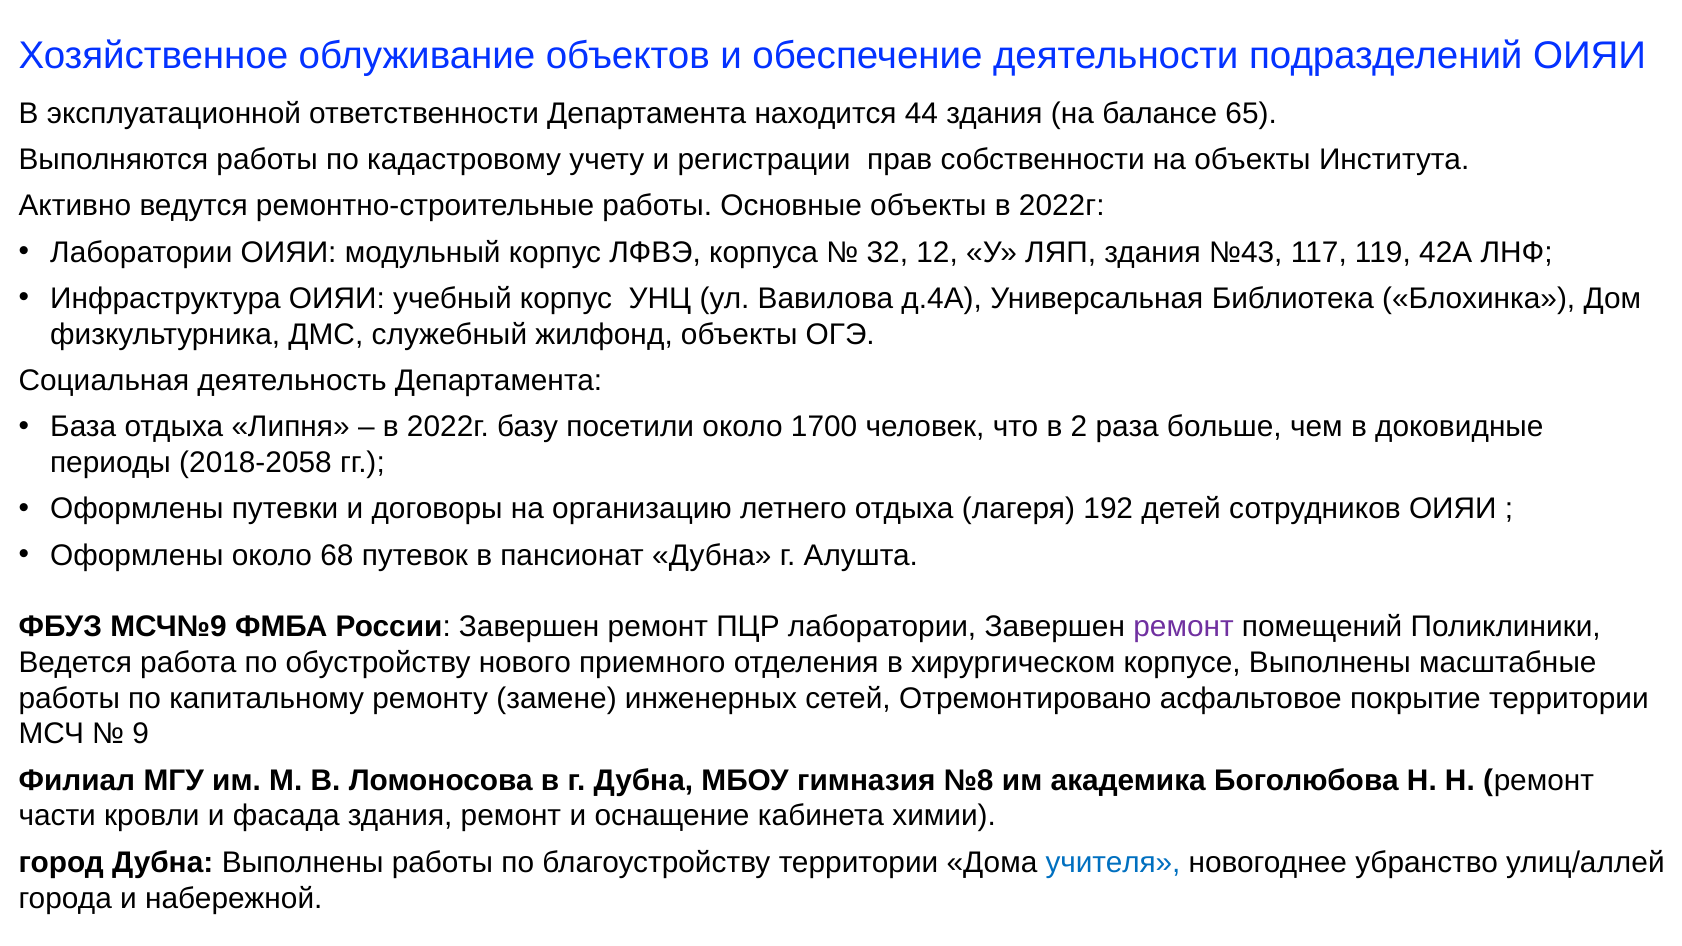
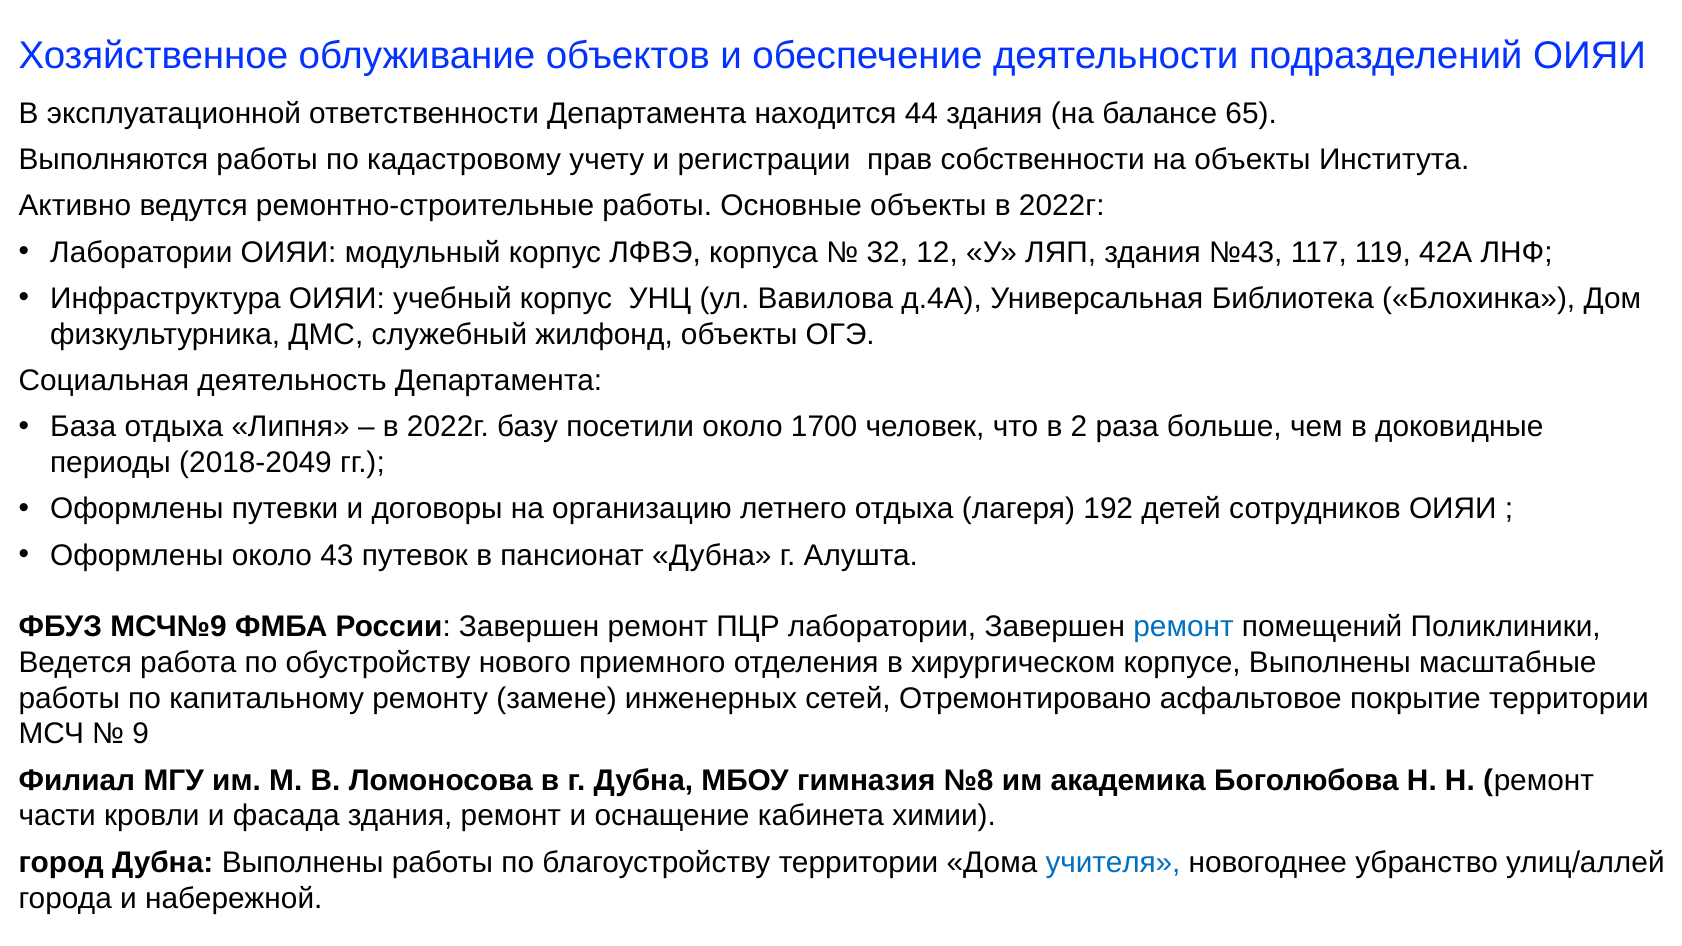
2018-2058: 2018-2058 -> 2018-2049 (255, 463)
68: 68 -> 43 (337, 555)
ремонт colour: purple -> blue (1184, 627)
